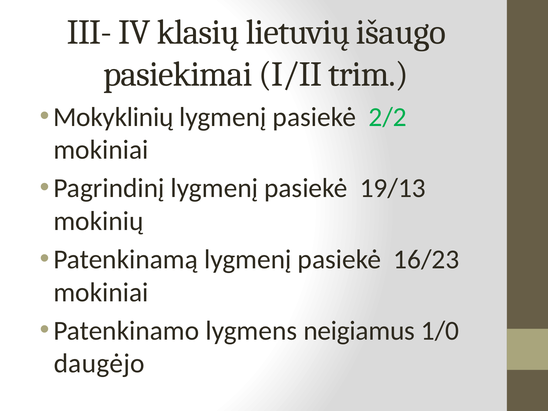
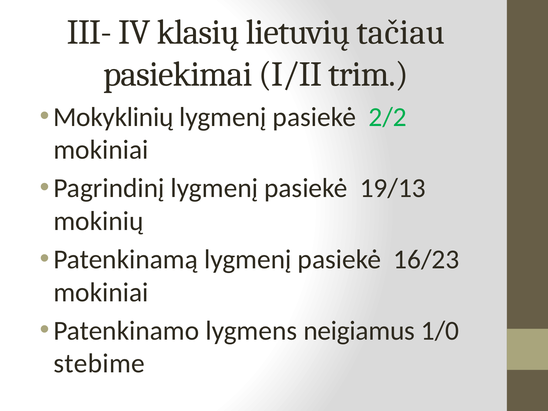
išaugo: išaugo -> tačiau (401, 32)
daugėjo: daugėjo -> stebime (99, 364)
